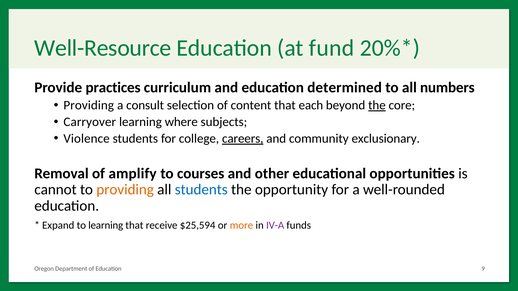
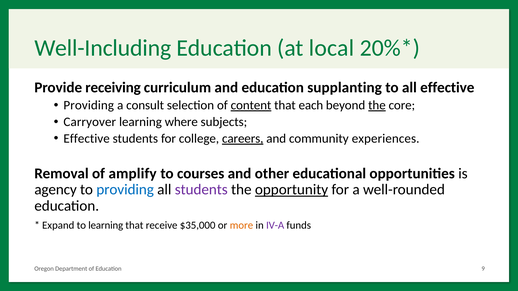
Well-Resource: Well-Resource -> Well-Including (103, 48)
fund: fund -> local (332, 48)
practices: practices -> receiving (113, 88)
determined: determined -> supplanting (345, 88)
all numbers: numbers -> effective (447, 88)
content underline: none -> present (251, 105)
Violence: Violence -> Effective (87, 139)
exclusionary: exclusionary -> experiences (386, 139)
cannot: cannot -> agency (56, 190)
providing colour: orange -> blue (125, 190)
students colour: blue -> purple (201, 190)
opportunity underline: none -> present (292, 190)
$25,594: $25,594 -> $35,000 (198, 226)
